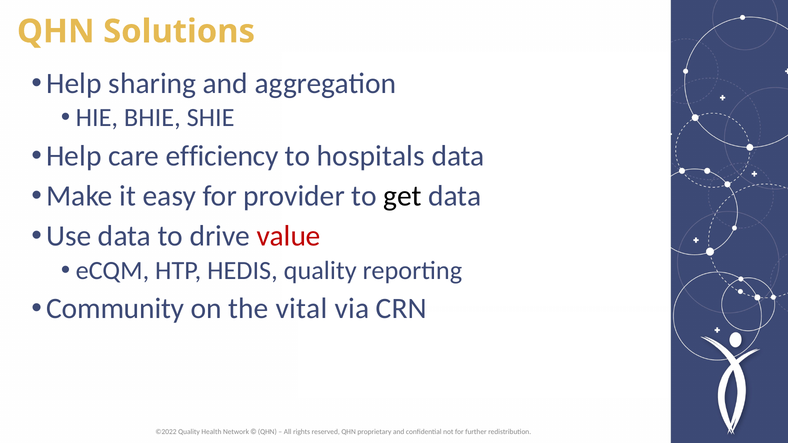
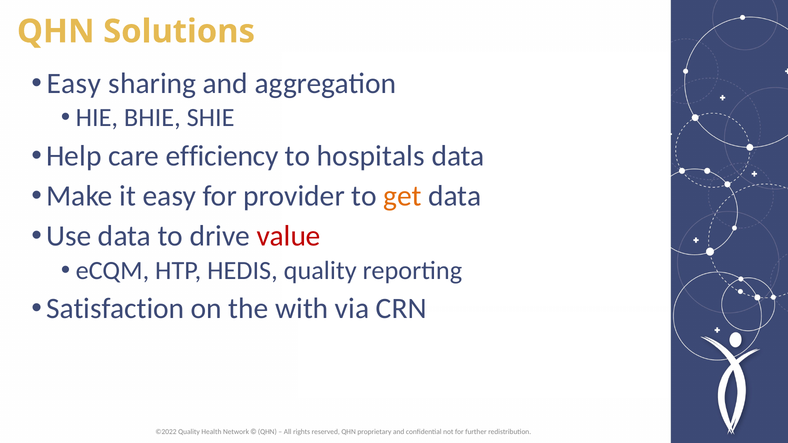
Help: Help -> Easy (74, 83)
get colour: black -> orange (402, 196)
Community: Community -> Satisfaction (115, 309)
vital: vital -> with (302, 309)
